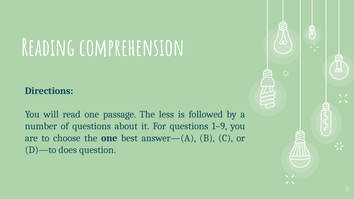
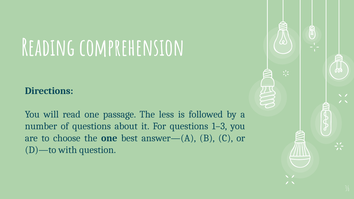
1–9: 1–9 -> 1–3 (219, 126)
does: does -> with (68, 150)
